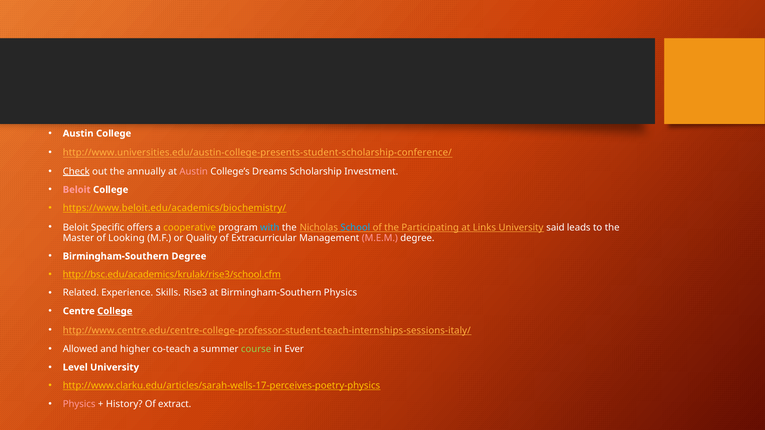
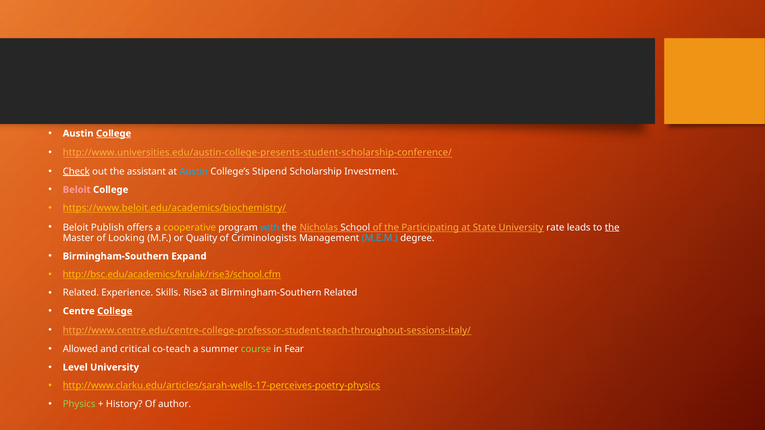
College underline: none -> present (114, 134)
annually: annually -> assistant (146, 172)
Austin colour: pink -> light blue (194, 172)
Dreams: Dreams -> Stipend (270, 172)
Specific: Specific -> Publish (108, 228)
School colour: light blue -> white (355, 228)
Links: Links -> State (484, 228)
said: said -> rate (555, 228)
the underline: none -> present (612, 228)
Extracurricular: Extracurricular -> Criminologists (264, 238)
M.E.M colour: pink -> light blue (380, 238)
Birmingham-Southern Degree: Degree -> Expand (189, 256)
Birmingham-Southern Physics: Physics -> Related (341, 293)
http://www.centre.edu/centre-college-professor-student-teach-internships-sessions-italy/: http://www.centre.edu/centre-college-professor-student-teach-internships-sessions-italy/ -> http://www.centre.edu/centre-college-professor-student-teach-throughout-sessions-italy/ (267, 331)
higher: higher -> critical (135, 349)
Ever: Ever -> Fear (294, 349)
Physics colour: pink -> light green (79, 404)
extract: extract -> author (175, 404)
